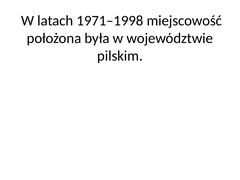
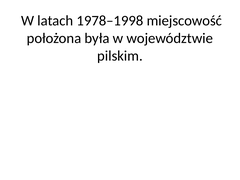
1971–1998: 1971–1998 -> 1978–1998 (110, 21)
